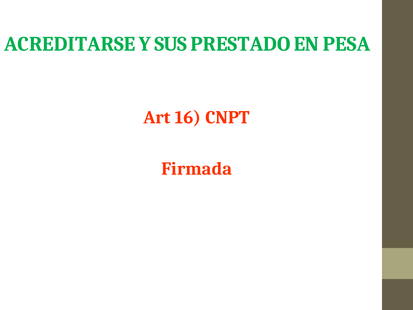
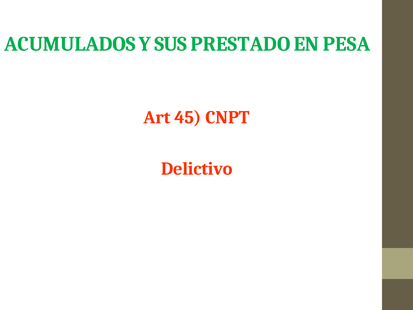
ACREDITARSE: ACREDITARSE -> ACUMULADOS (70, 44)
16: 16 -> 45 (188, 117)
Firmada: Firmada -> Delictivo (197, 169)
